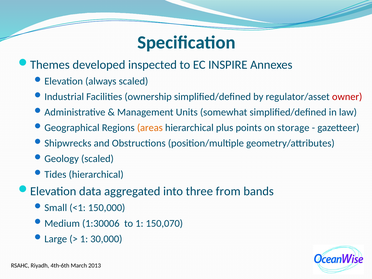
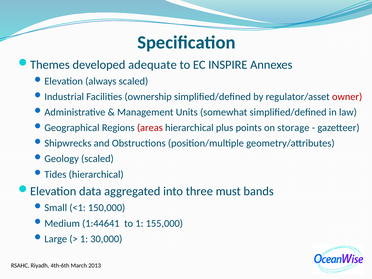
inspected: inspected -> adequate (152, 65)
areas colour: orange -> red (150, 128)
from: from -> must (228, 191)
1:30006: 1:30006 -> 1:44641 (101, 223)
150,070: 150,070 -> 155,000 (164, 223)
